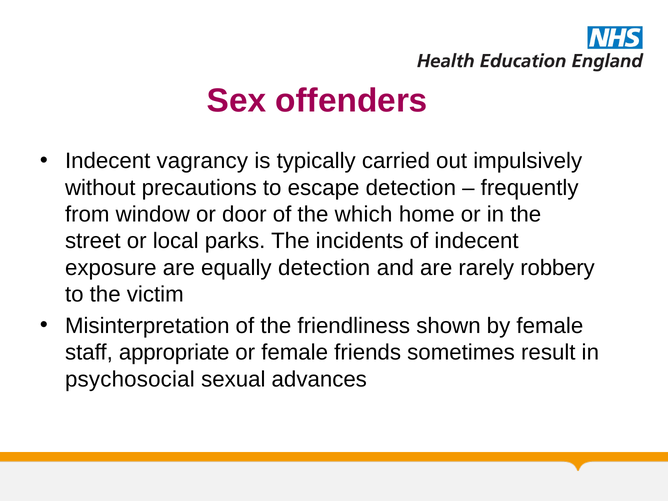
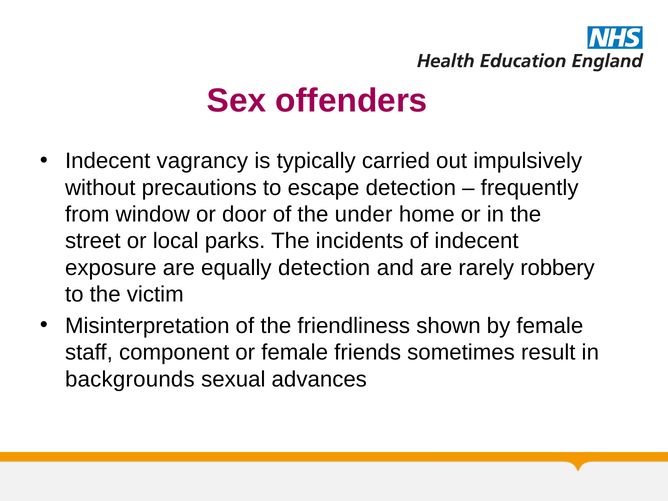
which: which -> under (364, 214)
appropriate: appropriate -> component (174, 352)
psychosocial: psychosocial -> backgrounds (130, 379)
